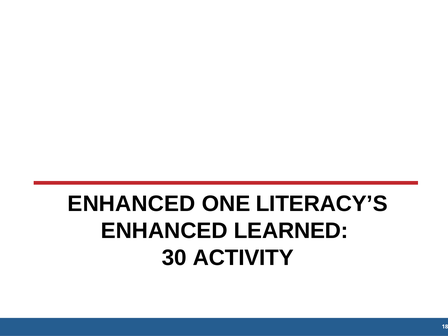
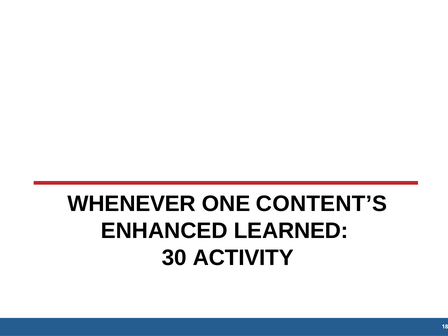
ENHANCED: ENHANCED -> WHENEVER (132, 204)
LITERACY’S: LITERACY’S -> CONTENT’S (322, 204)
